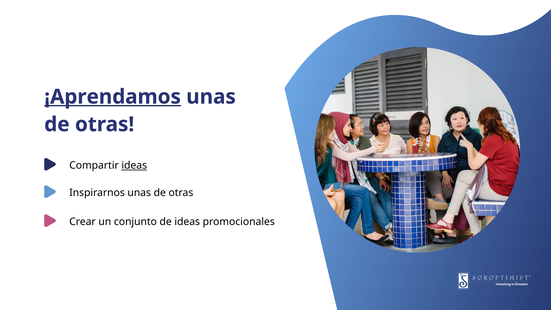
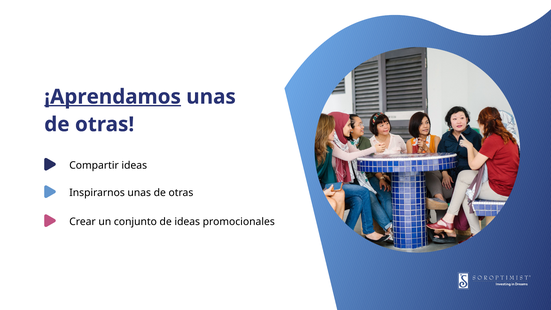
ideas underline: present -> none (134, 165)
